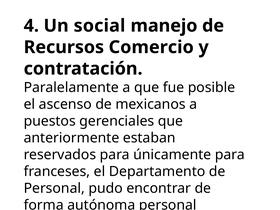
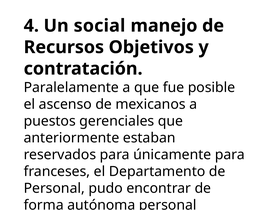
Comercio: Comercio -> Objetivos (151, 47)
